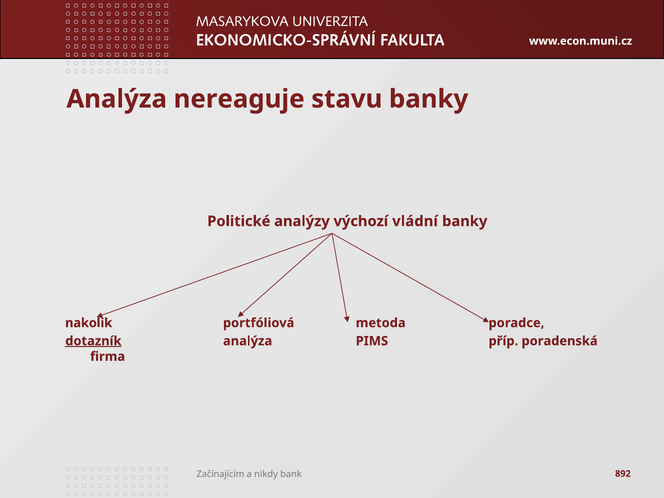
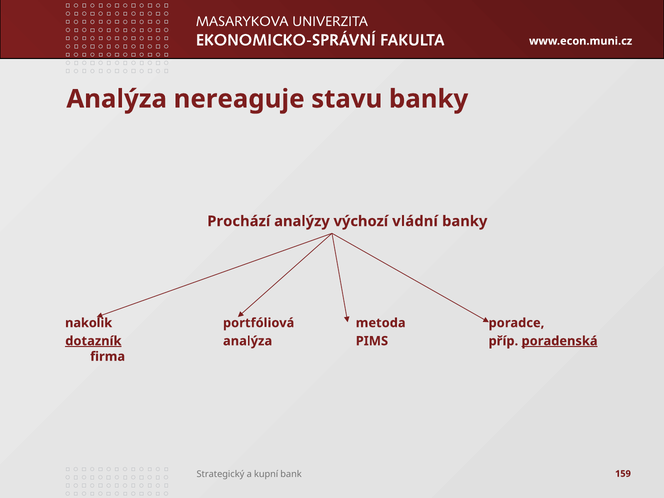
Politické: Politické -> Prochází (239, 221)
poradenská underline: none -> present (560, 341)
Začínajícím: Začínajícím -> Strategický (220, 474)
nikdy: nikdy -> kupní (266, 474)
892: 892 -> 159 (623, 474)
